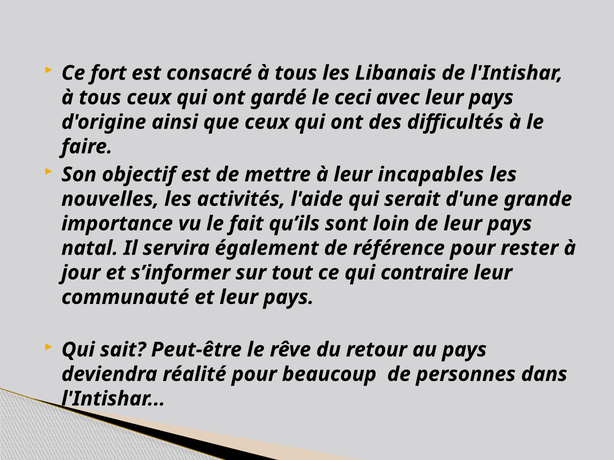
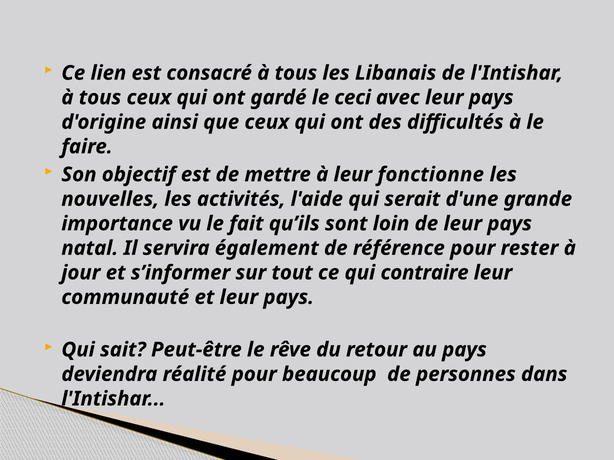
fort: fort -> lien (108, 73)
incapables: incapables -> fonctionne (431, 175)
